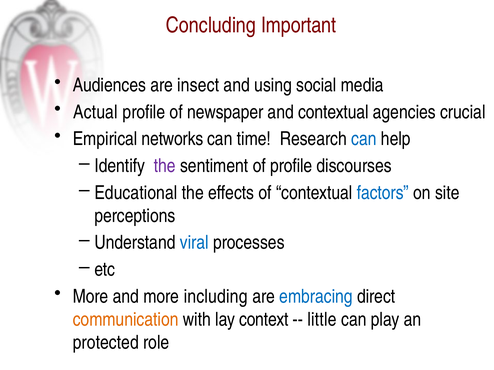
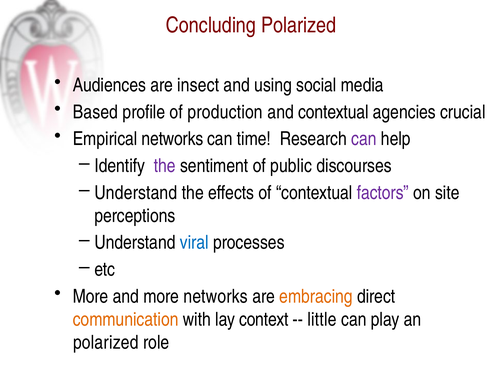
Concluding Important: Important -> Polarized (299, 25)
Actual: Actual -> Based (95, 112)
newspaper: newspaper -> production (225, 112)
can colour: blue -> purple (364, 139)
of profile: profile -> public (291, 166)
Educational: Educational -> Understand (136, 193)
factors colour: blue -> purple (383, 193)
more including: including -> networks (216, 297)
embracing colour: blue -> orange (316, 297)
protected: protected -> polarized (106, 343)
